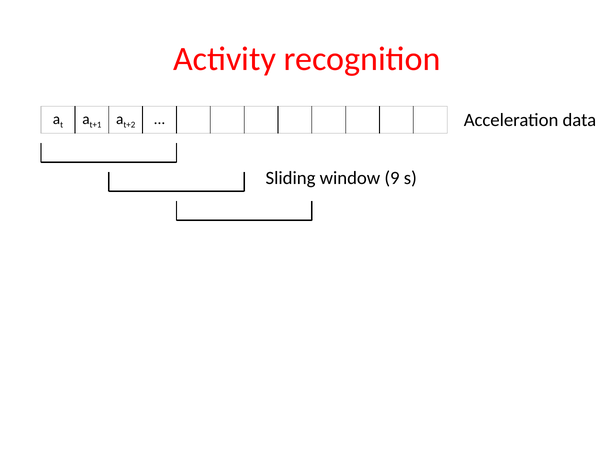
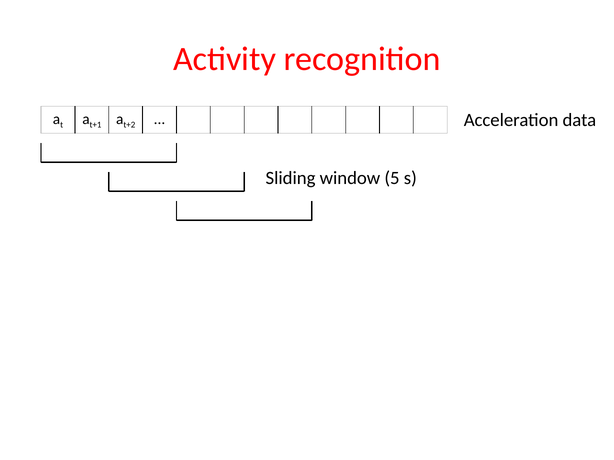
9: 9 -> 5 (392, 178)
